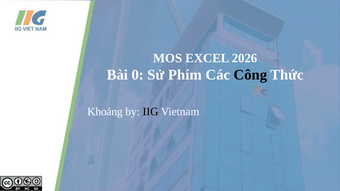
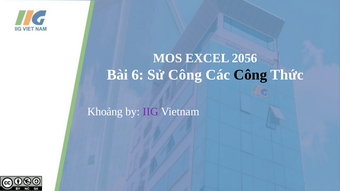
2026: 2026 -> 2056 (245, 58)
0: 0 -> 6 (138, 75)
Sử Phím: Phím -> Công (185, 75)
IIG colour: black -> purple (151, 112)
